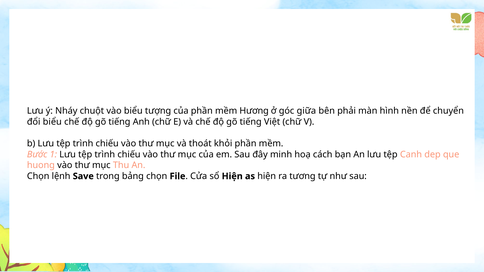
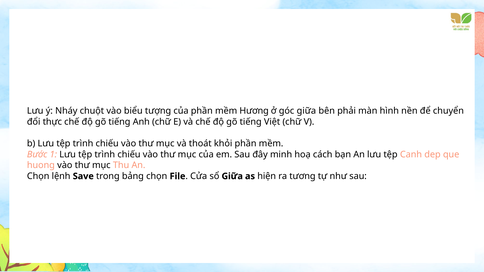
đổi biểu: biểu -> thực (52, 122)
sổ Hiện: Hiện -> Giữa (232, 176)
